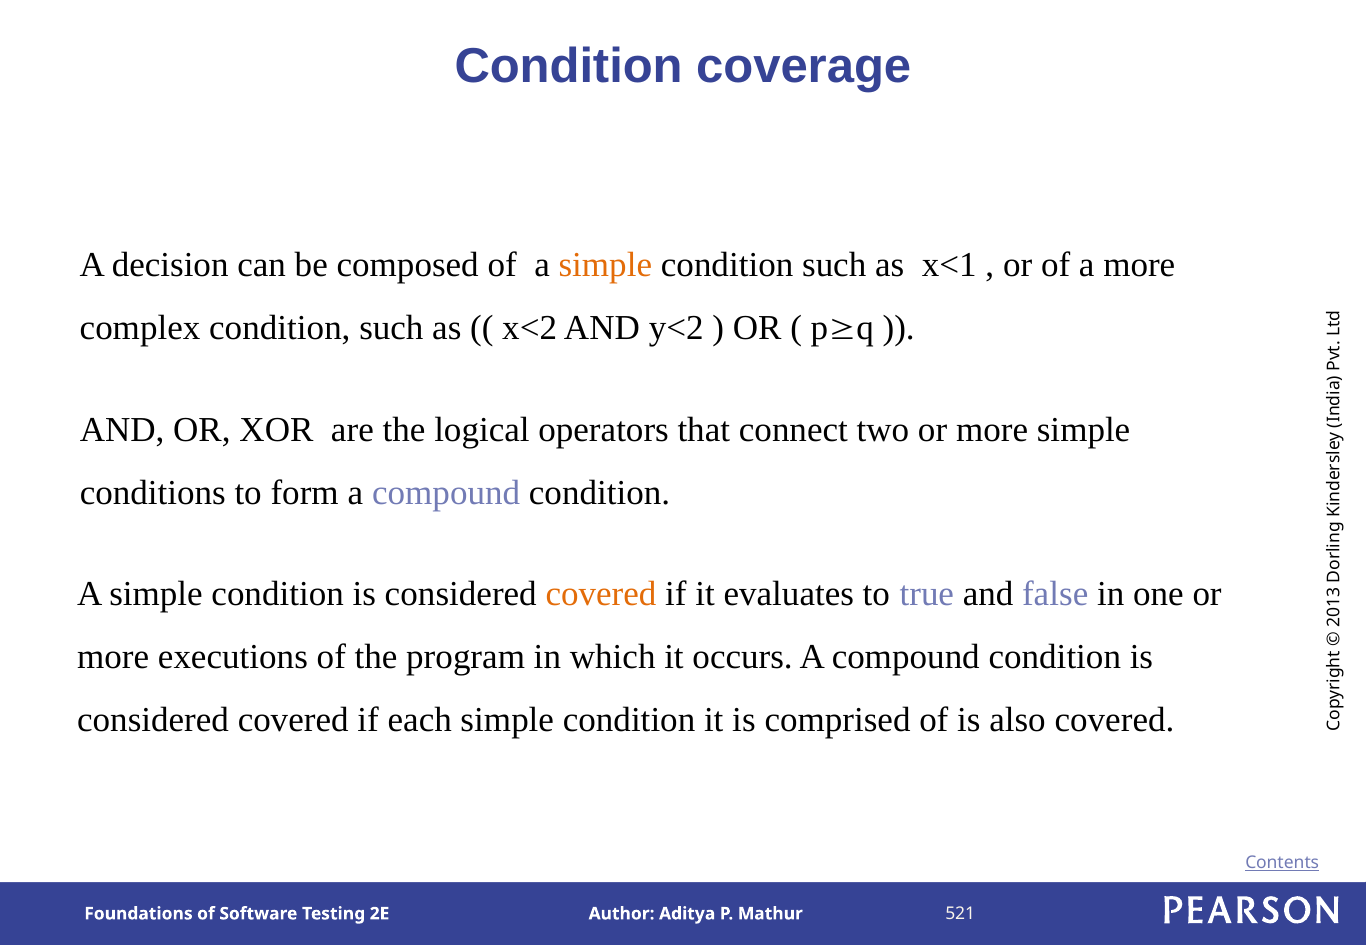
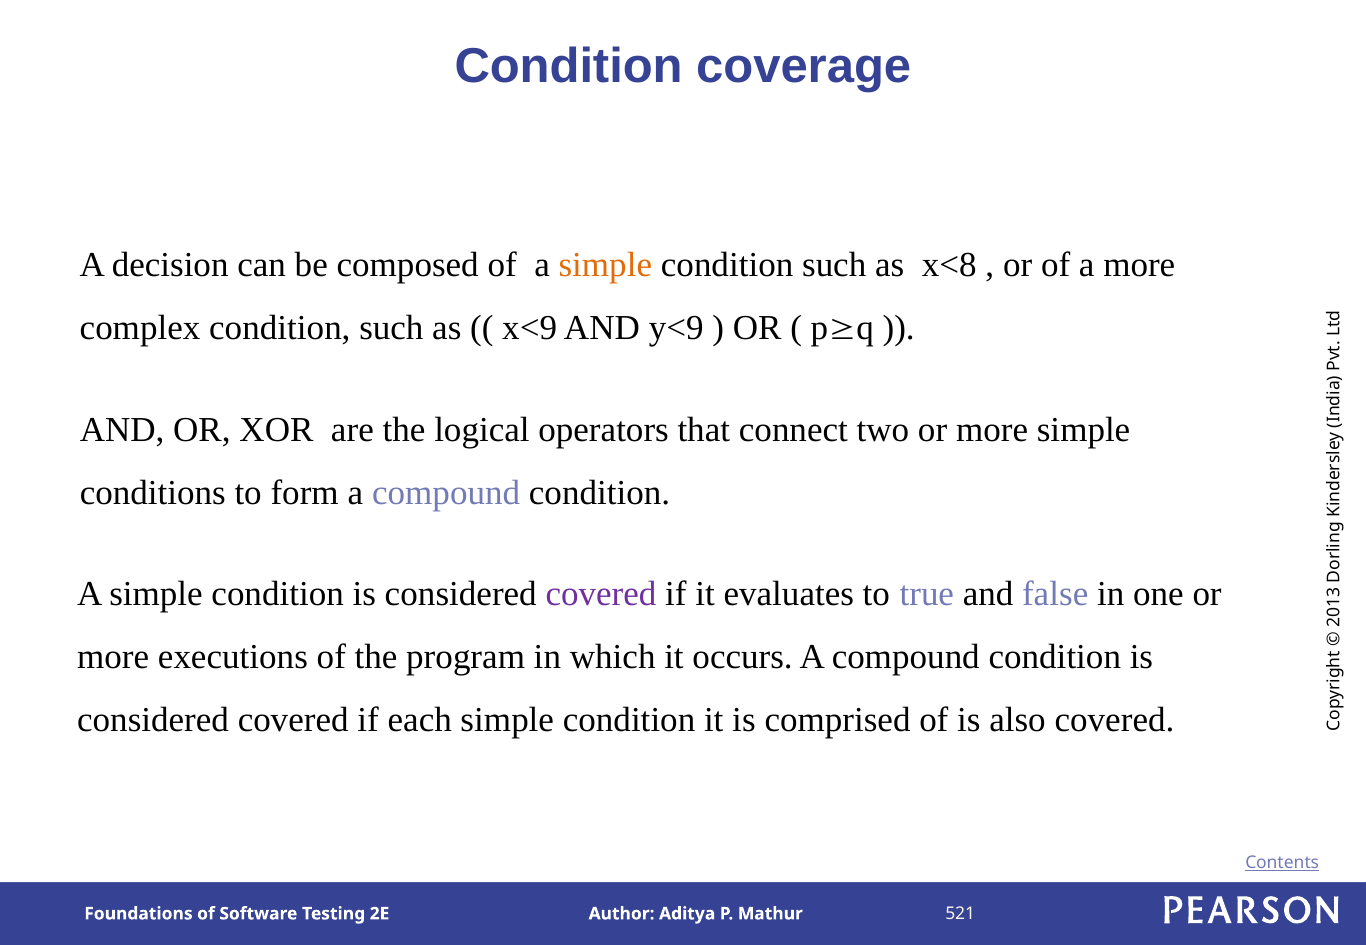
x<1: x<1 -> x<8 (949, 265)
x<2: x<2 -> x<9 (530, 328)
y<2: y<2 -> y<9 (676, 328)
covered colour: orange -> purple (601, 595)
